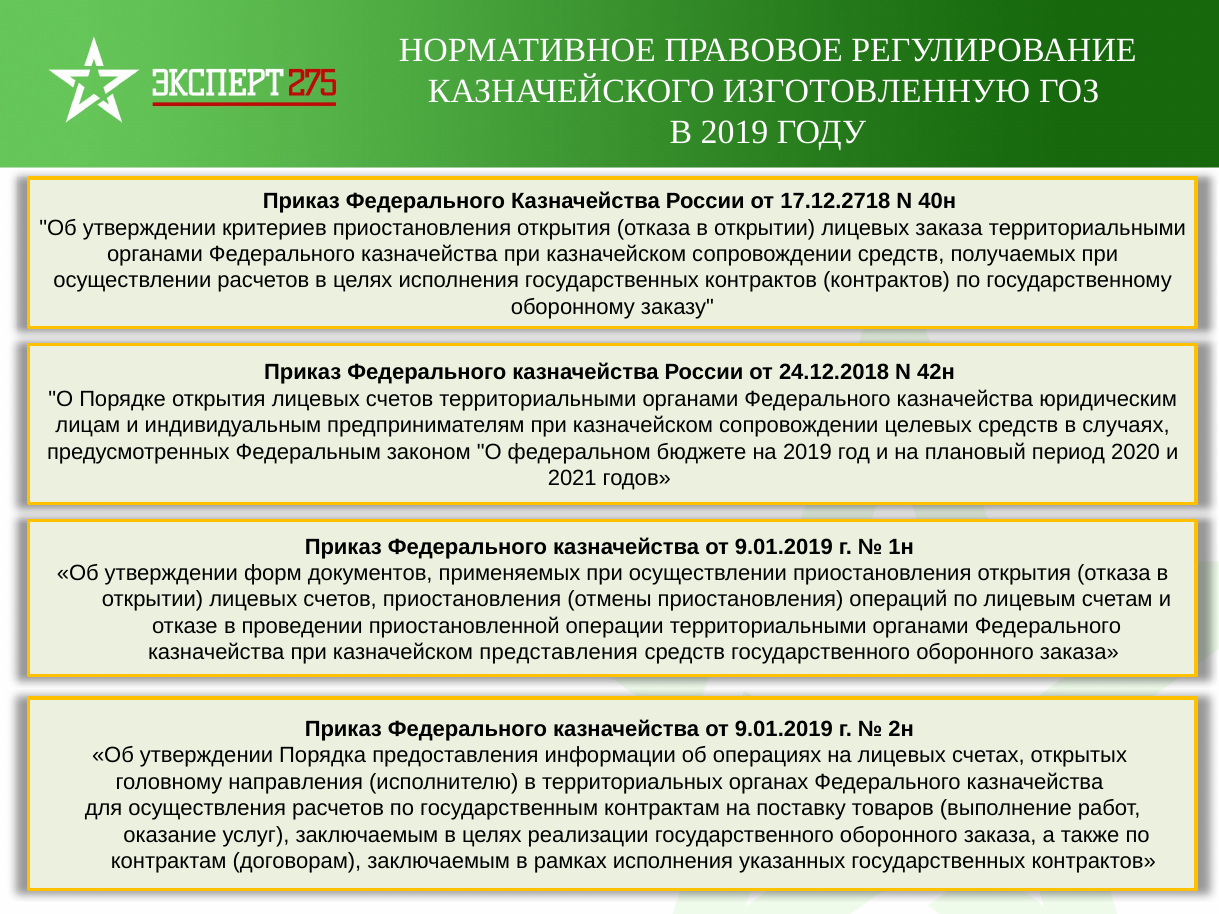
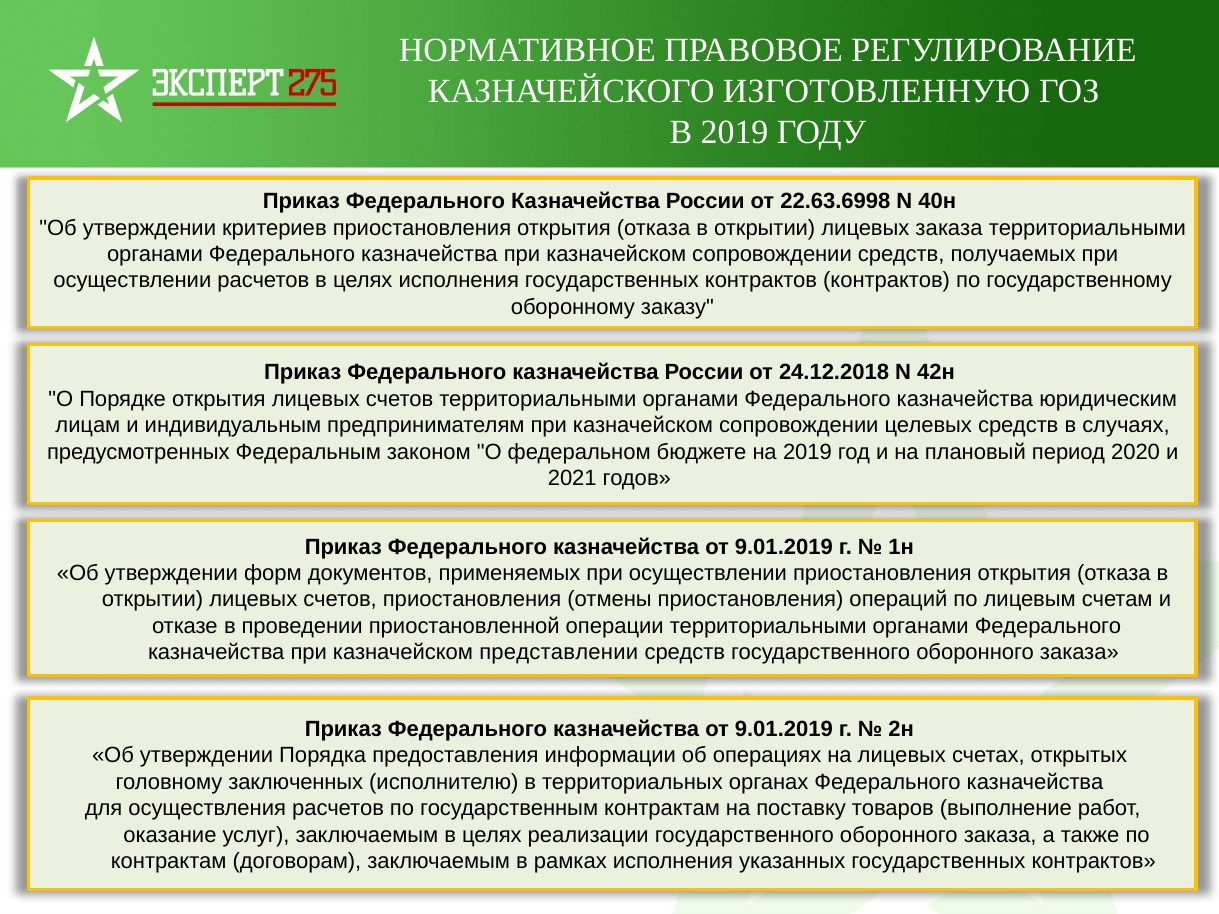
17.12.2718: 17.12.2718 -> 22.63.6998 (835, 201)
представления: представления -> представлении (559, 653)
направления: направления -> заключенных (296, 782)
